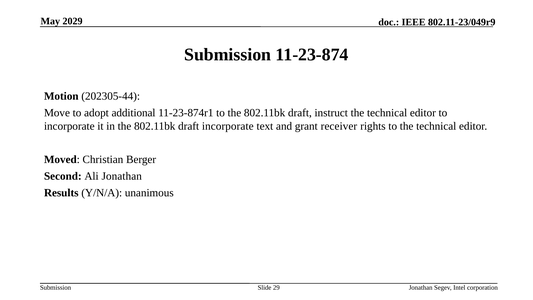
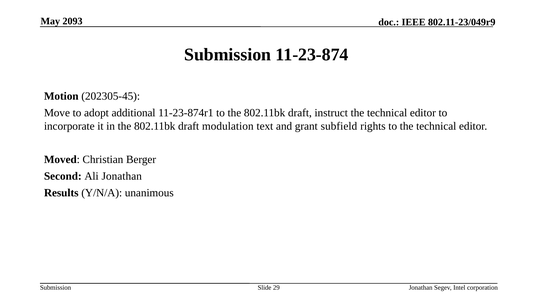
2029: 2029 -> 2093 (73, 21)
202305-44: 202305-44 -> 202305-45 (111, 96)
draft incorporate: incorporate -> modulation (228, 126)
receiver: receiver -> subfield (339, 126)
